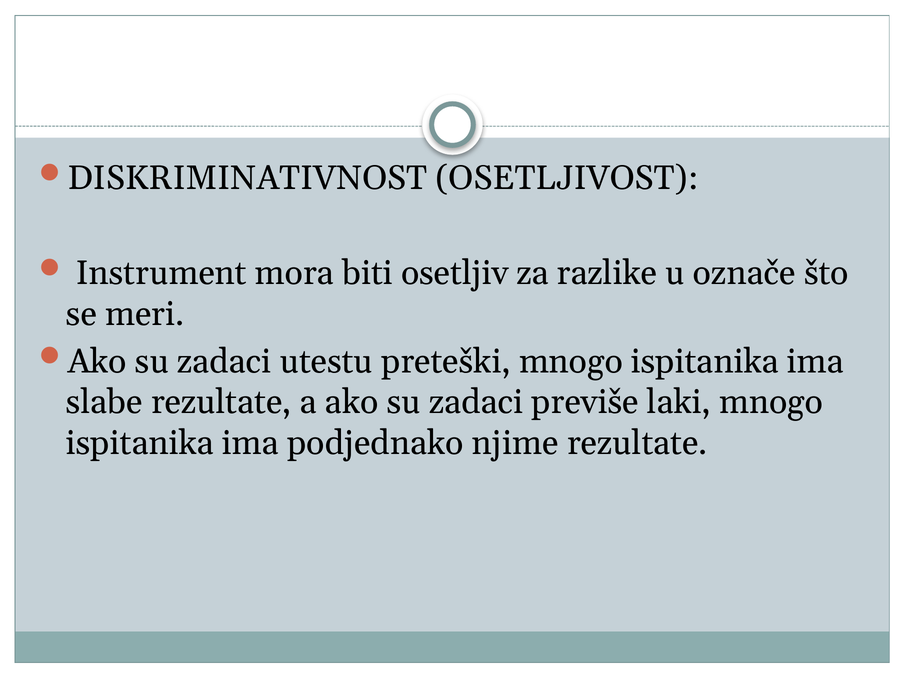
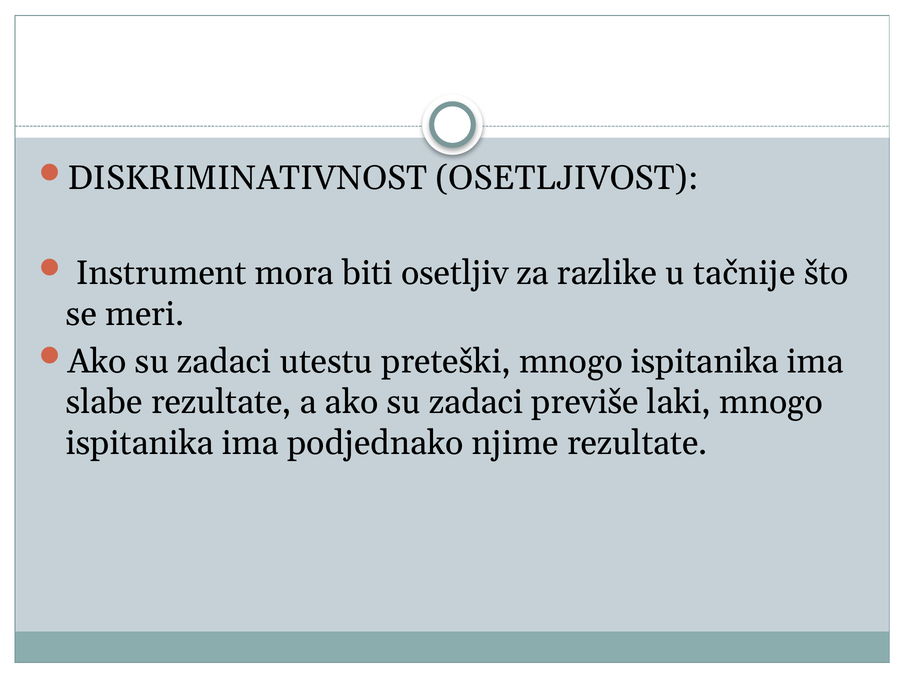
označe: označe -> tačnije (744, 273)
